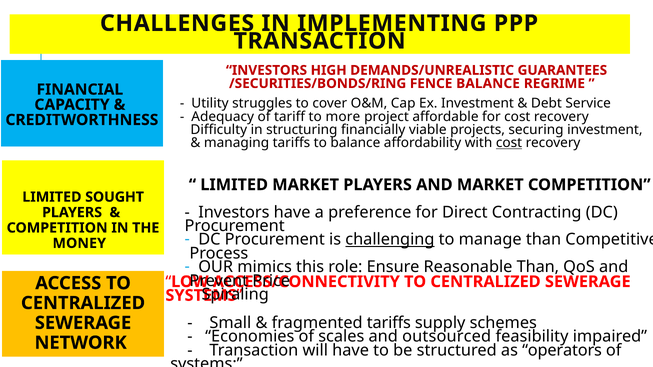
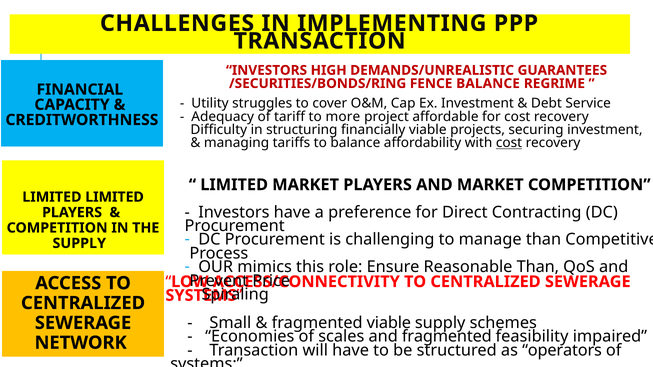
LIMITED SOUGHT: SOUGHT -> LIMITED (115, 197)
challenging underline: present -> none (390, 240)
MONEY: MONEY -> SUPPLY (79, 243)
fragmented tariffs: tariffs -> viable (389, 323)
and outsourced: outsourced -> fragmented (447, 337)
